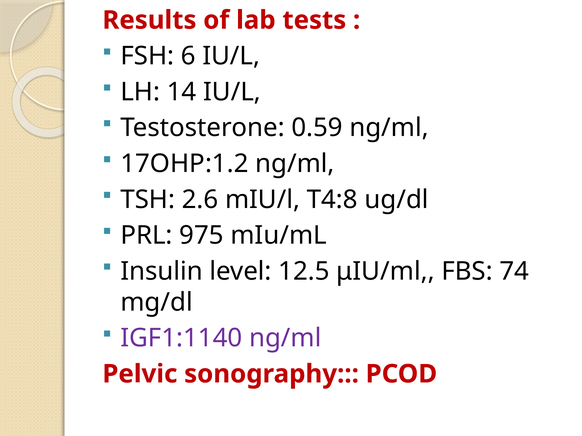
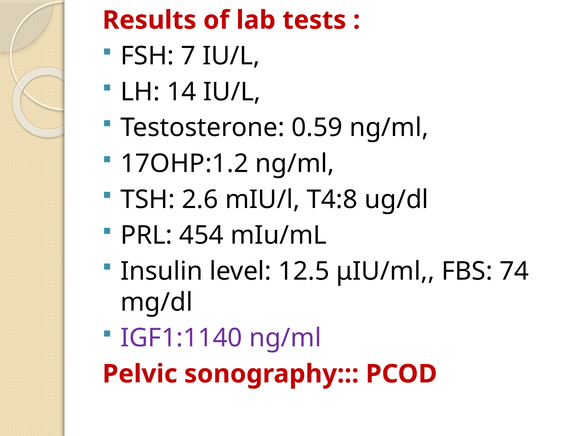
6: 6 -> 7 (188, 56)
975: 975 -> 454 (202, 236)
